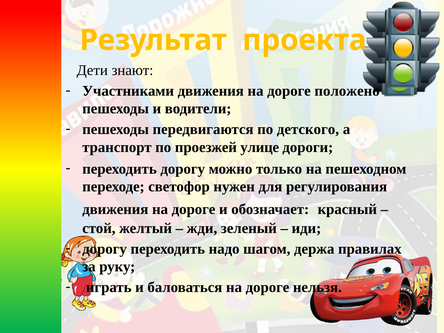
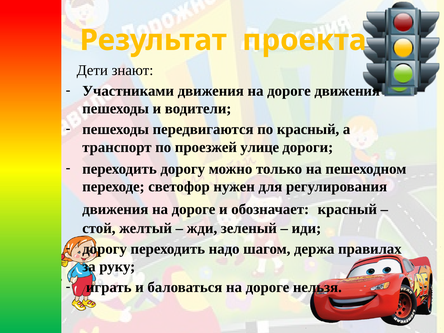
дороге положено: положено -> движения (347, 91)
по детского: детского -> красный (308, 129)
